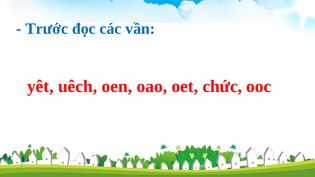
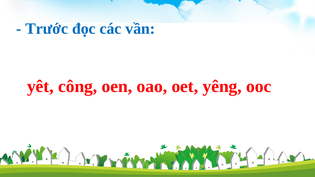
uêch: uêch -> công (78, 86)
chức: chức -> yêng (222, 86)
